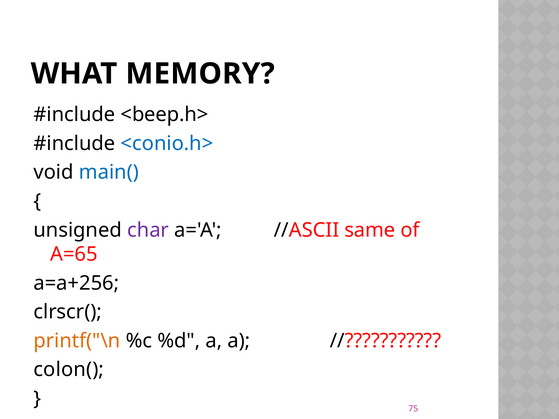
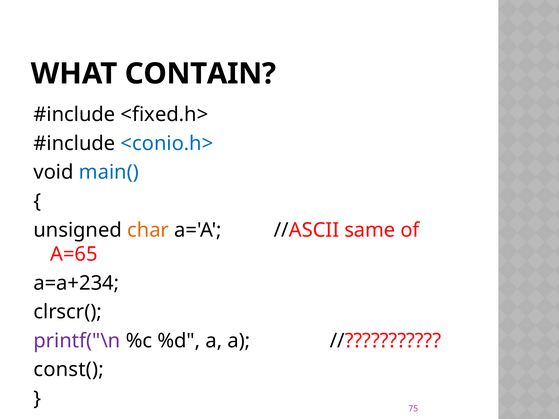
MEMORY: MEMORY -> CONTAIN (200, 74)
<beep.h>: <beep.h> -> <fixed.h> (164, 115)
char colour: purple -> orange (148, 230)
a=a+256: a=a+256 -> a=a+234 (76, 283)
printf("\n colour: orange -> purple (77, 341)
colon(: colon( -> const( (69, 370)
